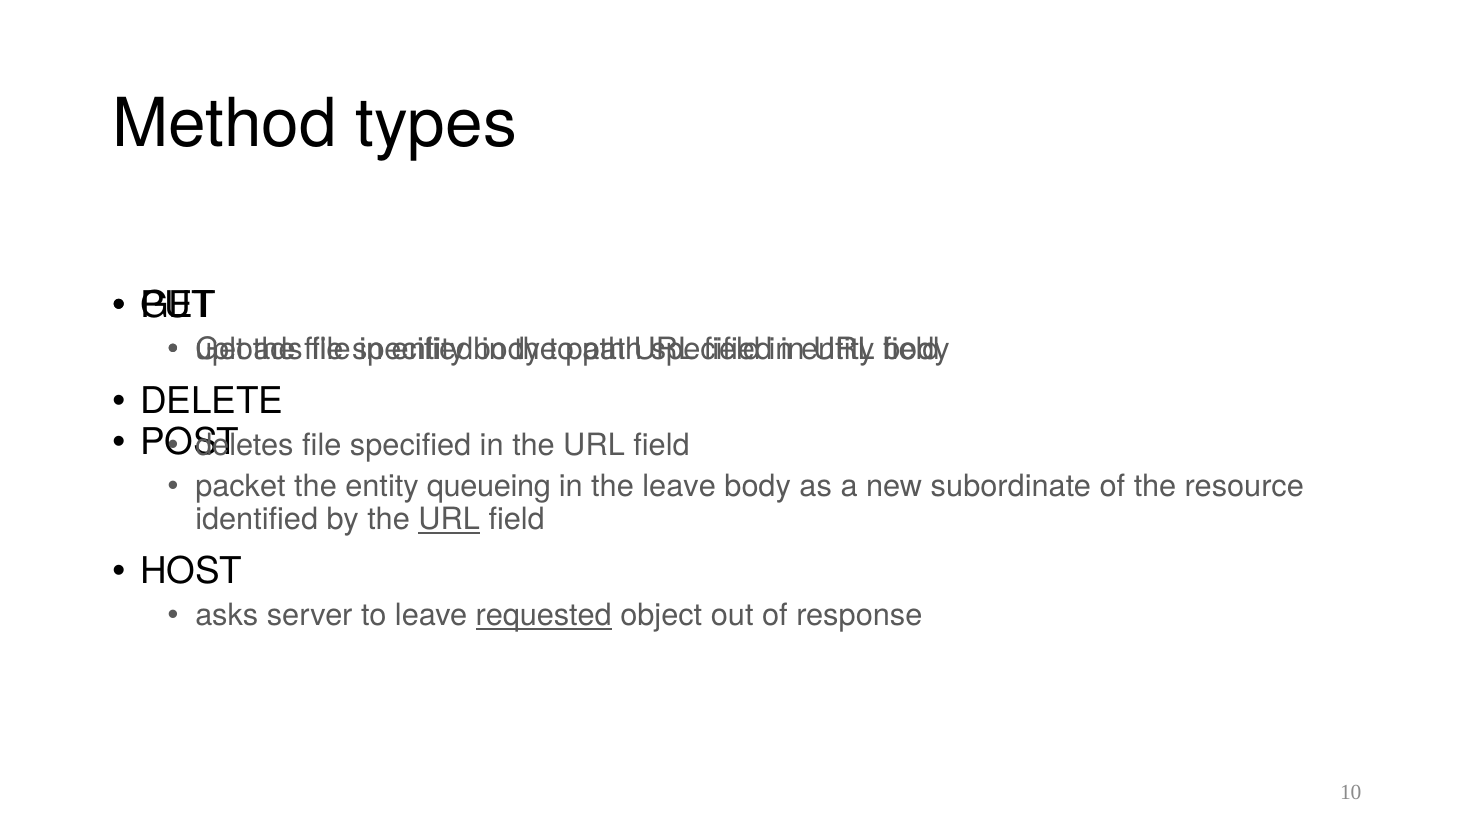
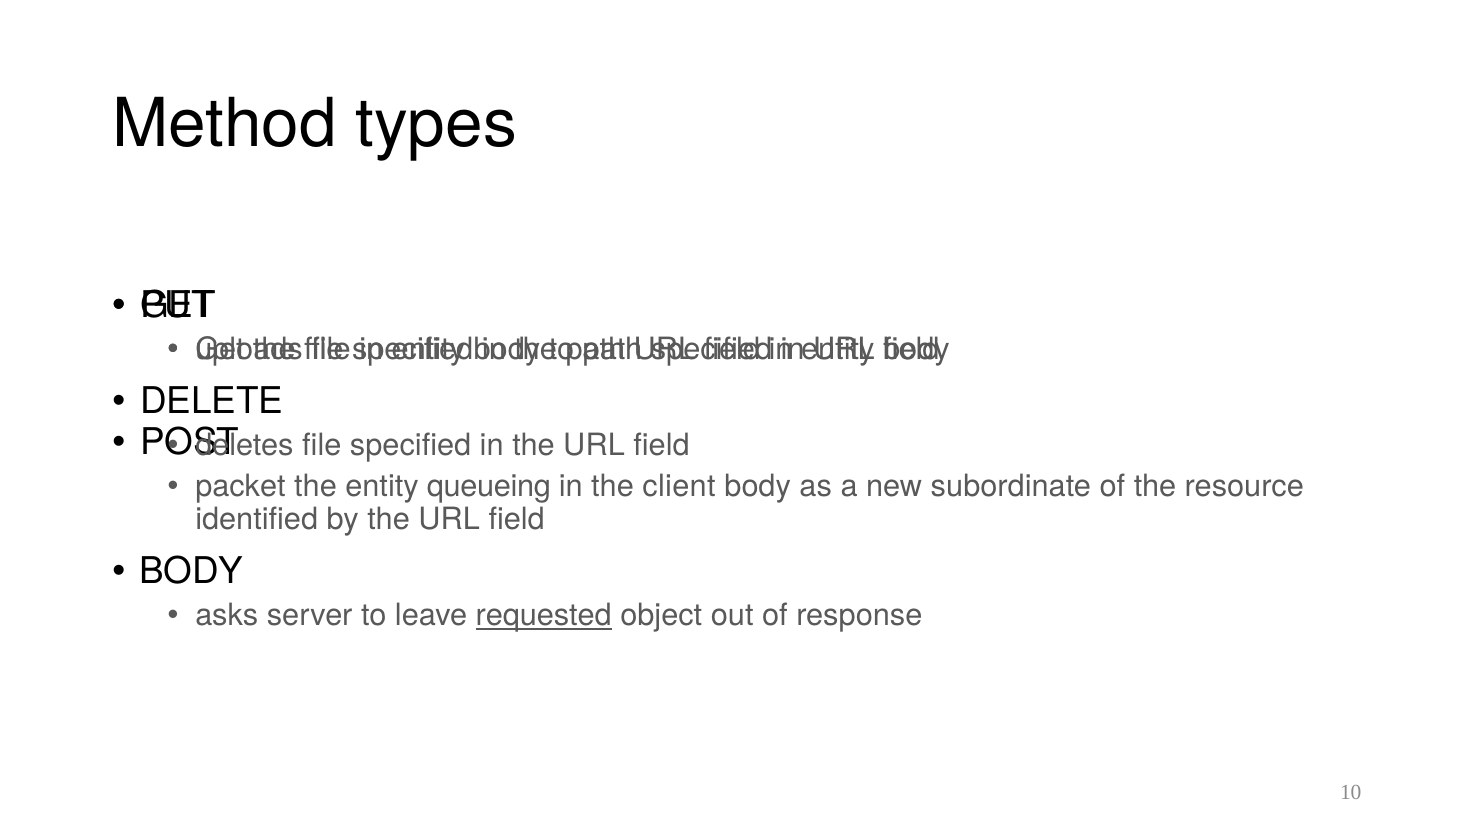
the leave: leave -> client (679, 487)
URL underline: present -> none (449, 520)
HOST: HOST -> BODY (191, 572)
